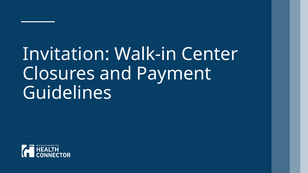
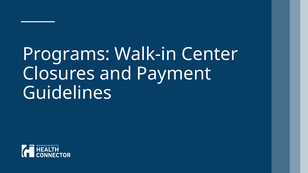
Invitation: Invitation -> Programs (66, 54)
